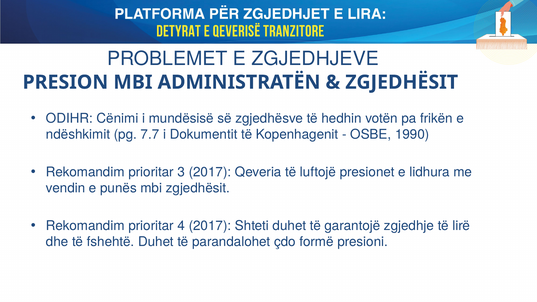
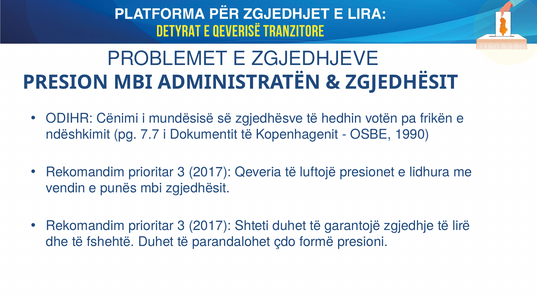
4: 4 -> 3 (181, 226)
